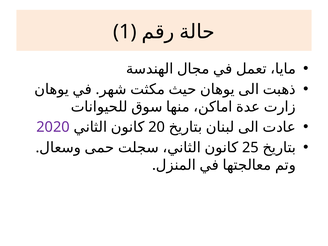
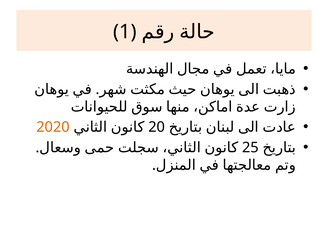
2020 colour: purple -> orange (53, 127)
